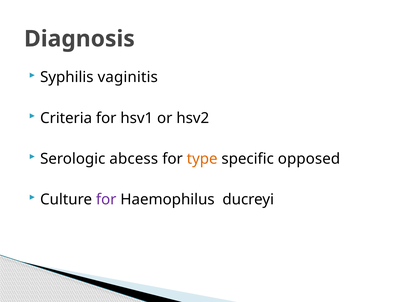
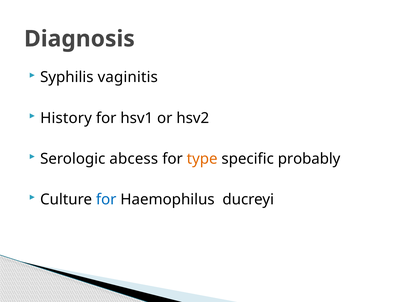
Criteria: Criteria -> History (66, 118)
opposed: opposed -> probably (309, 159)
for colour: purple -> blue (106, 199)
